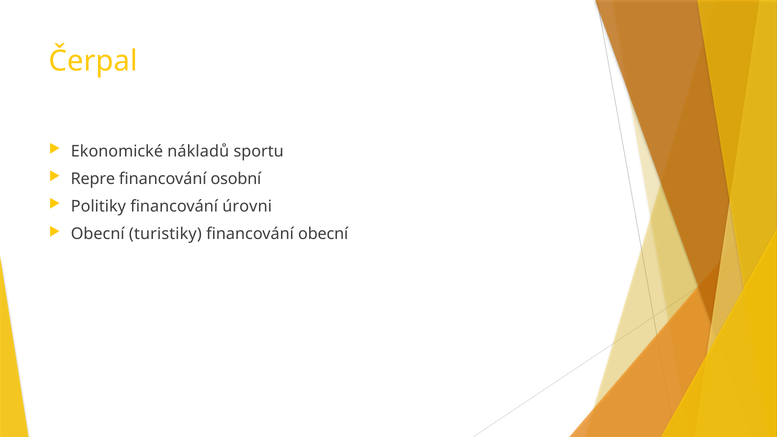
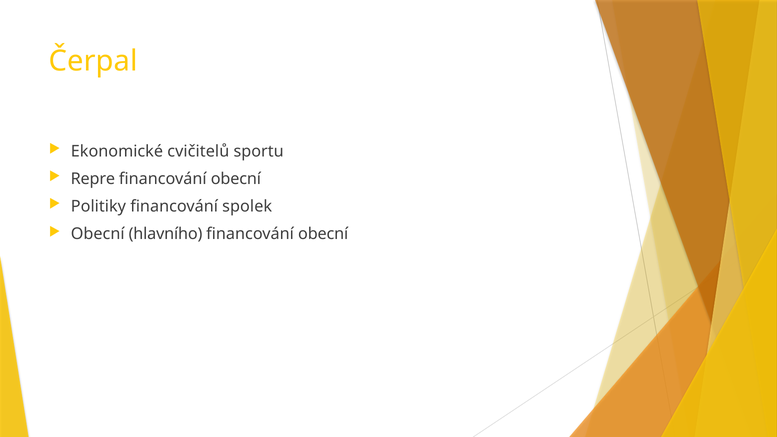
nákladů: nákladů -> cvičitelů (198, 151)
osobní: osobní -> obecní (236, 179)
úrovni: úrovni -> spolek (247, 207)
turistiky: turistiky -> hlavního (166, 234)
